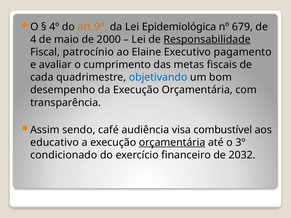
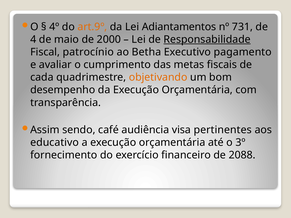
Epidemiológica: Epidemiológica -> Adiantamentos (179, 27)
679: 679 -> 731 (242, 27)
Elaine: Elaine -> Betha (146, 52)
objetivando colour: blue -> orange (158, 77)
combustível: combustível -> pertinentes (223, 130)
orçamentária underline: present -> none (172, 143)
condicionado: condicionado -> fornecimento (64, 155)
2032: 2032 -> 2088 (242, 155)
